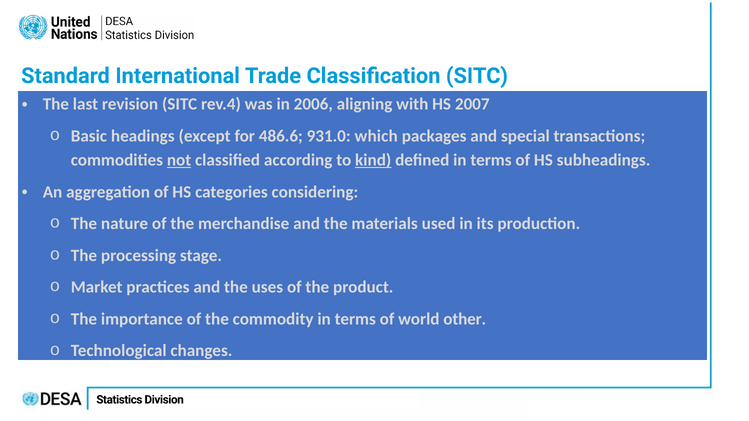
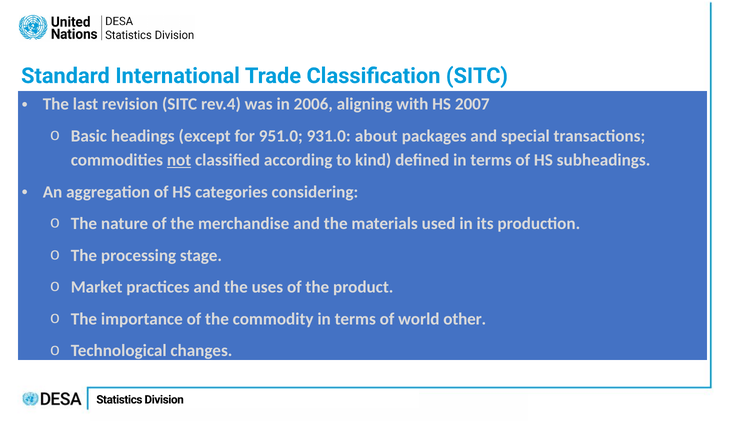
486.6: 486.6 -> 951.0 (281, 136)
which: which -> about (376, 136)
kind underline: present -> none (373, 160)
